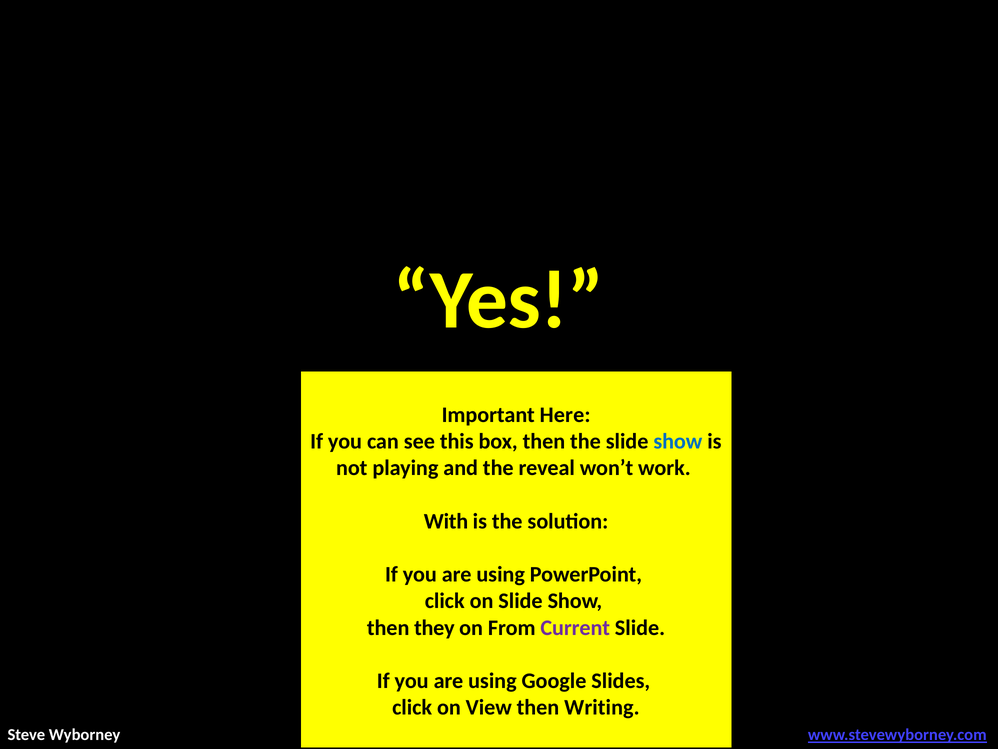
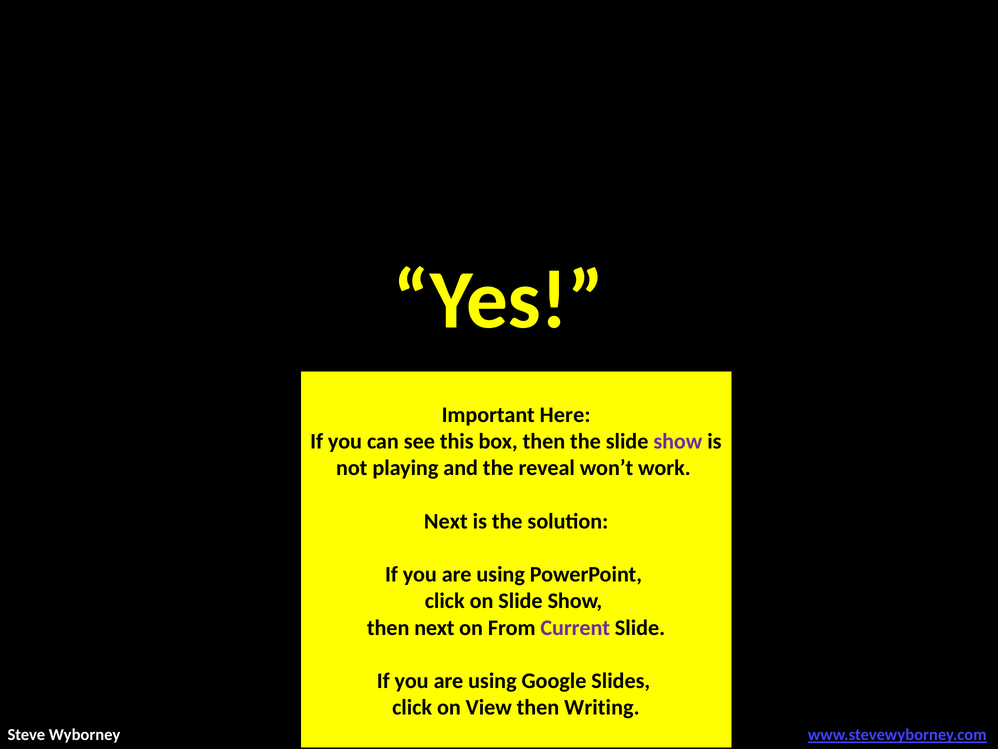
show colour: blue -> purple (678, 441)
With: With -> Next (446, 521)
then they: they -> next (434, 627)
